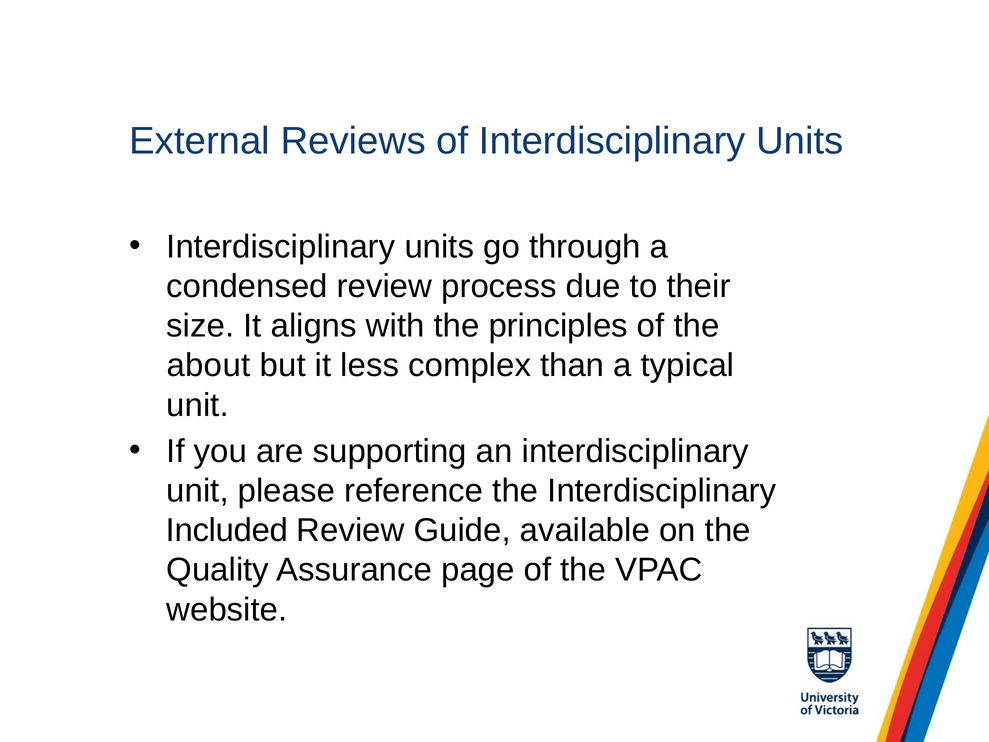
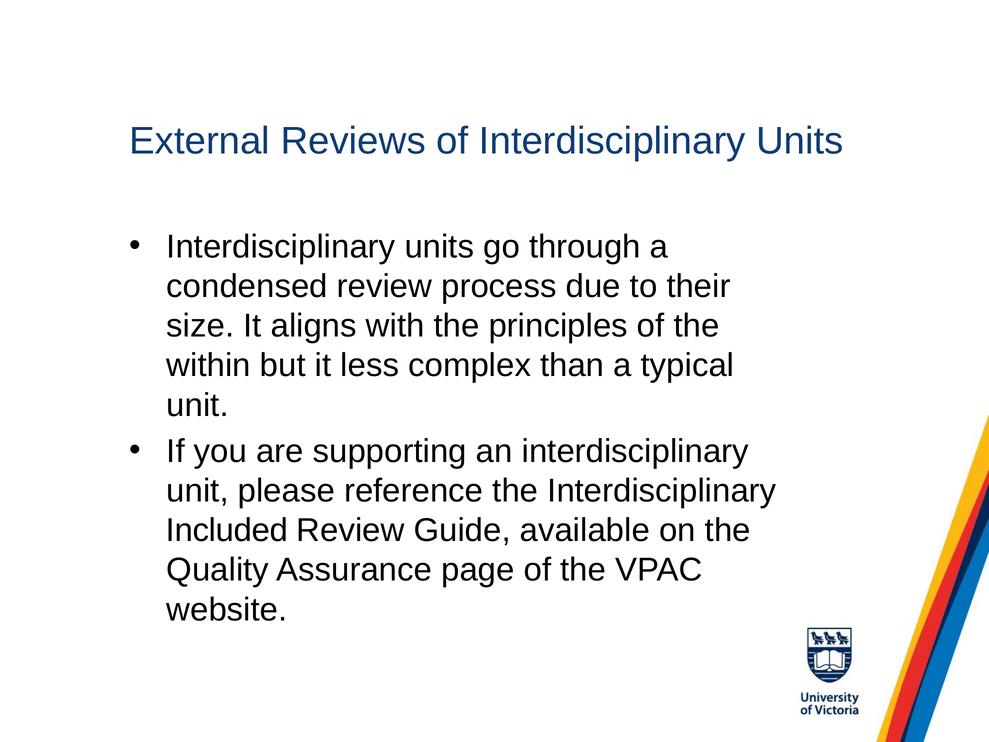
about: about -> within (209, 365)
